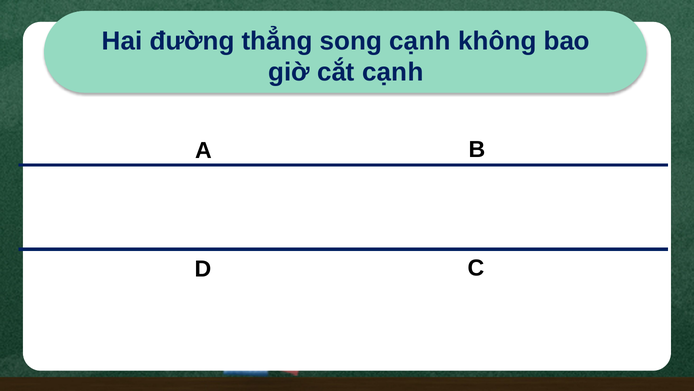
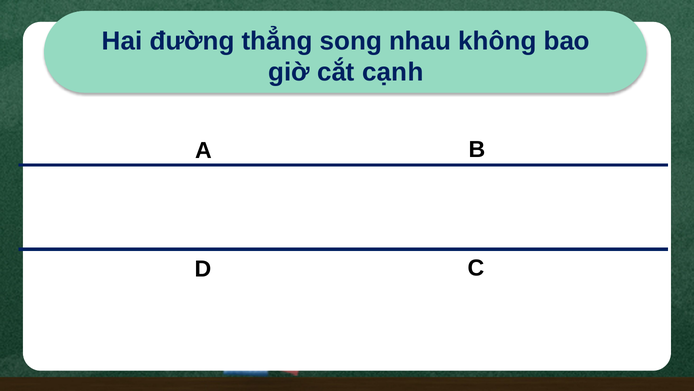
song cạnh: cạnh -> nhau (420, 41)
